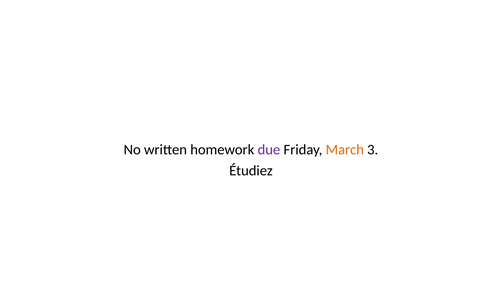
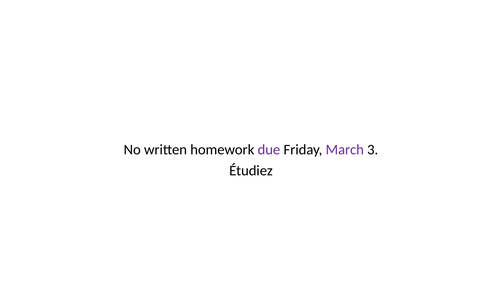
March colour: orange -> purple (345, 150)
